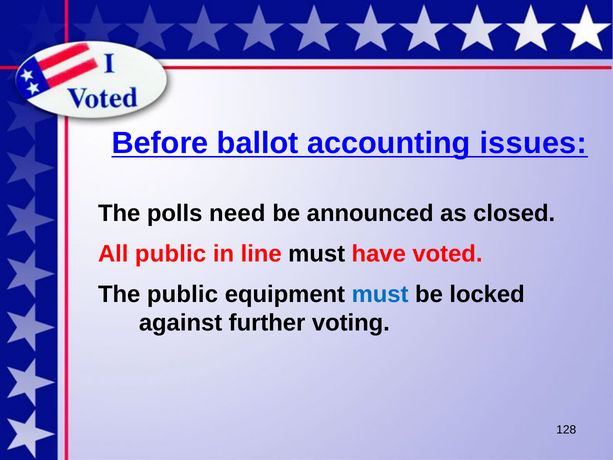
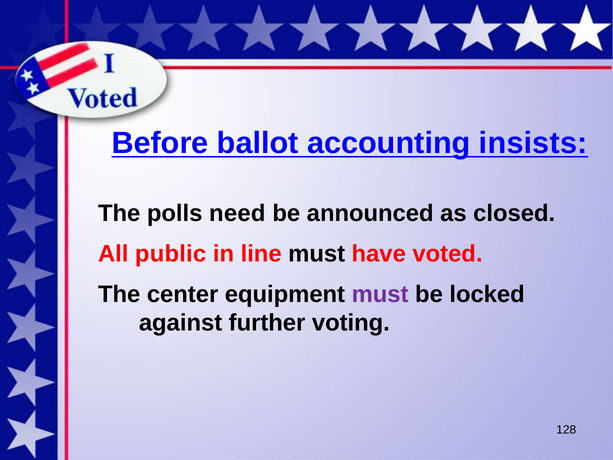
issues: issues -> insists (533, 143)
The public: public -> center (183, 294)
must colour: blue -> purple (380, 294)
